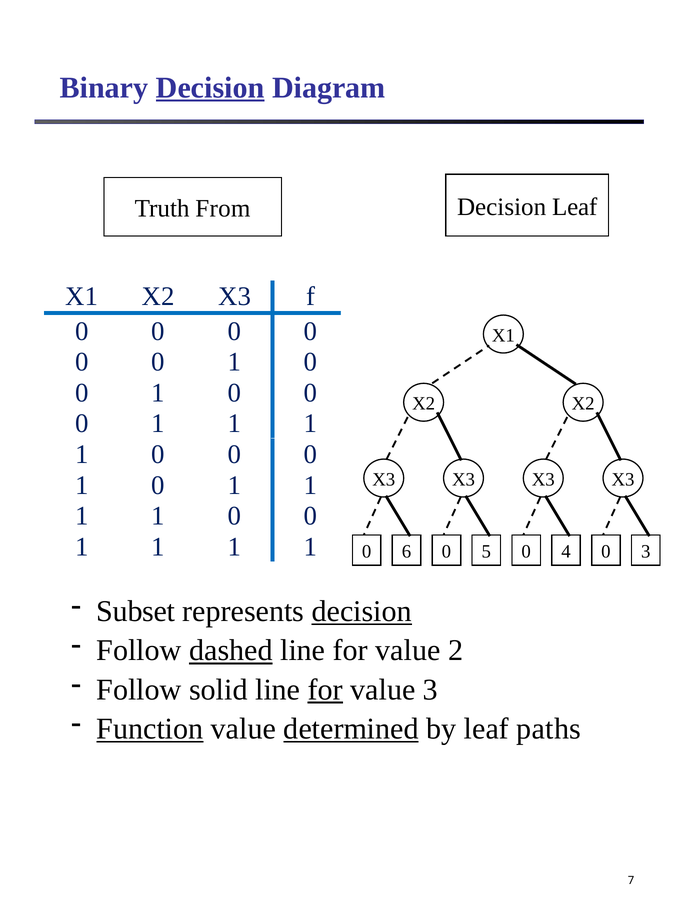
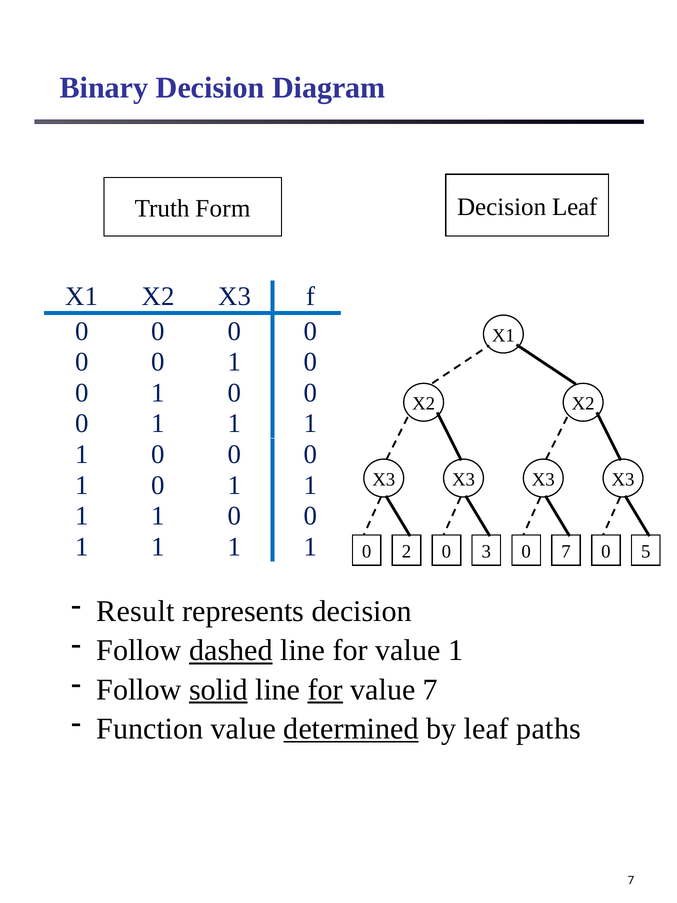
Decision underline: present -> none (210, 88)
From: From -> Form (223, 208)
6: 6 -> 2 (407, 551)
5: 5 -> 3 (486, 551)
0 4: 4 -> 7 (566, 551)
0 3: 3 -> 5 (646, 551)
Subset: Subset -> Result (135, 611)
decision underline: present -> none (362, 611)
value 2: 2 -> 1 (456, 650)
solid underline: none -> present (218, 689)
value 3: 3 -> 7 (430, 689)
Function underline: present -> none (150, 728)
